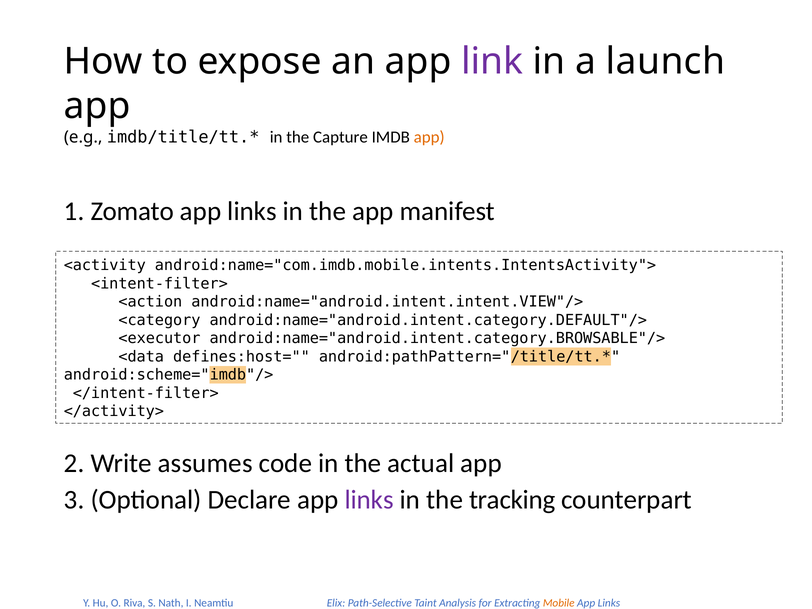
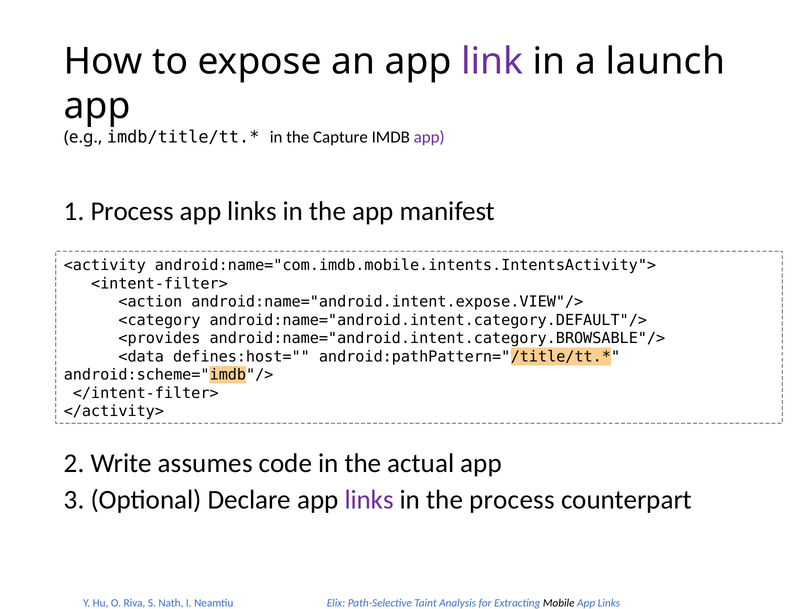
app colour: orange -> purple (429, 137)
1 Zomato: Zomato -> Process (132, 211)
android:name="android.intent.intent.VIEW"/>: android:name="android.intent.intent.VIEW"/> -> android:name="android.intent.expose.VIEW"/> (387, 302)
<executor: <executor -> <provides (159, 338)
the tracking: tracking -> process (512, 500)
Mobile colour: orange -> black (559, 603)
